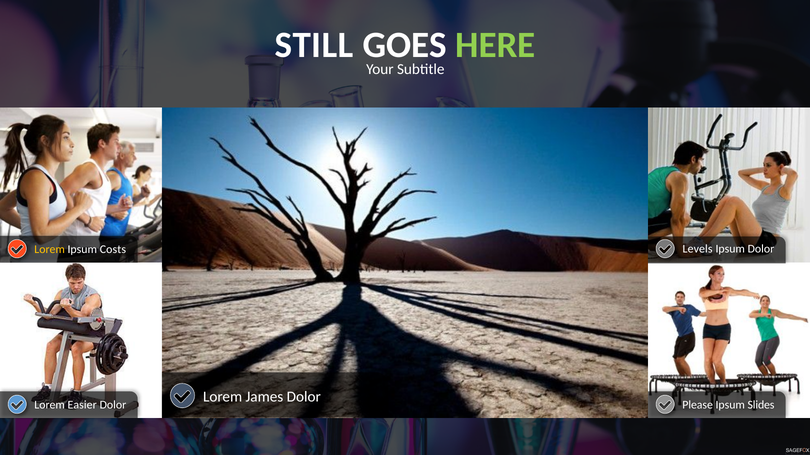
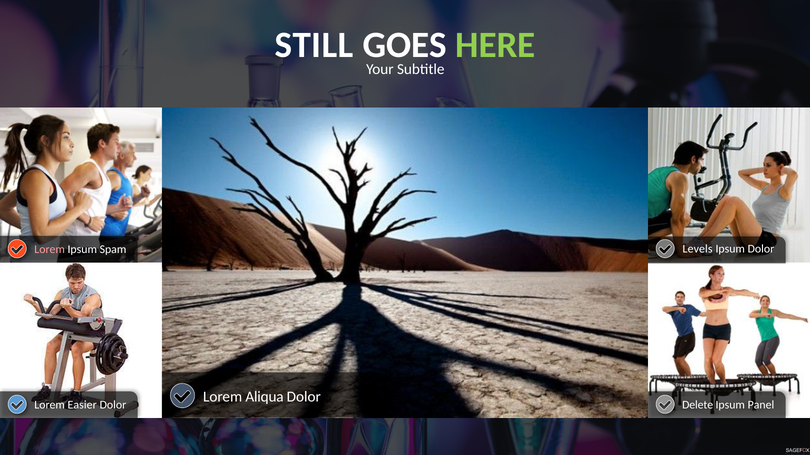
Lorem colour: yellow -> pink (50, 249)
Costs: Costs -> Spam (113, 249)
James: James -> Aliqua (265, 397)
Please: Please -> Delete (698, 405)
Slides: Slides -> Panel (761, 405)
